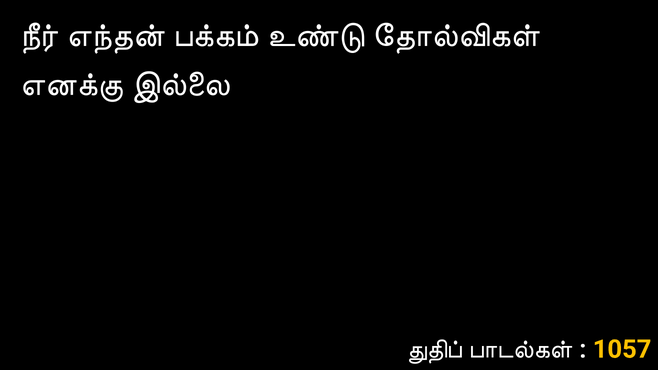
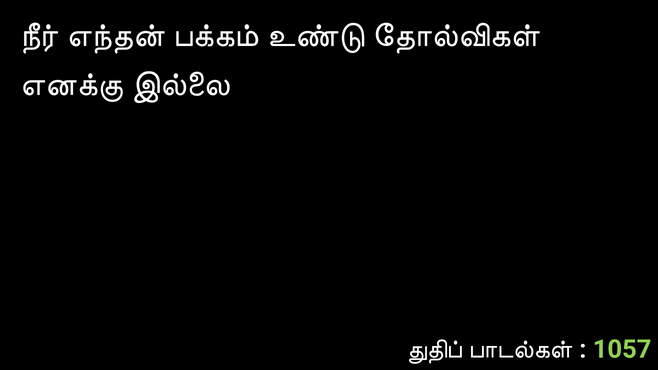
1057 colour: yellow -> light green (622, 349)
